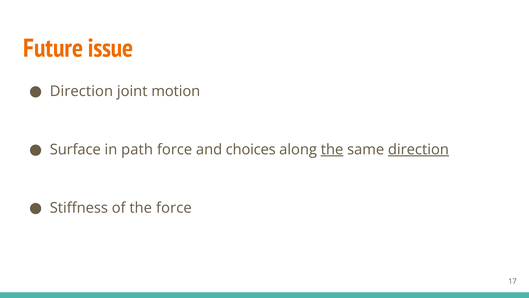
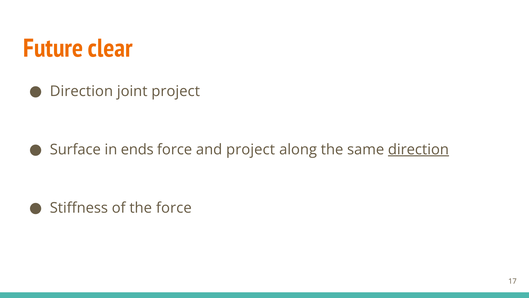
issue: issue -> clear (110, 48)
joint motion: motion -> project (176, 91)
path: path -> ends (137, 149)
and choices: choices -> project (251, 149)
the underline: present -> none (332, 149)
